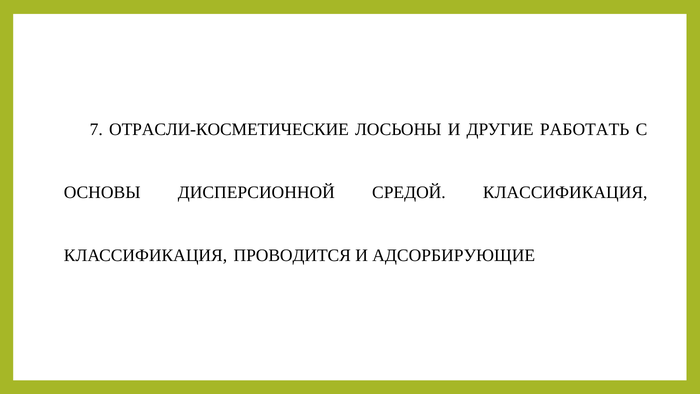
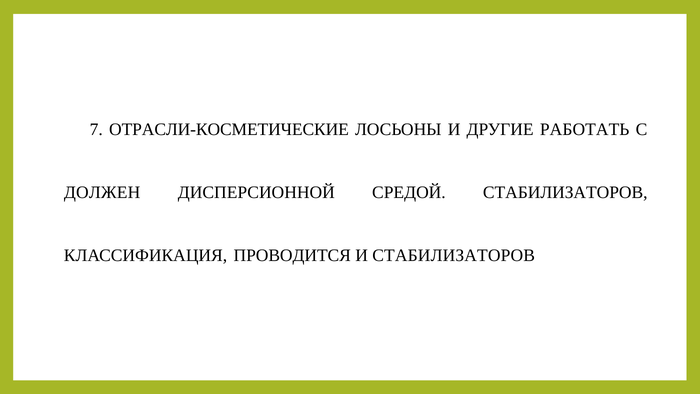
ОСНОВЫ: ОСНОВЫ -> ДОЛЖЕН (102, 192)
СРЕДОЙ КЛАССИФИКАЦИЯ: КЛАССИФИКАЦИЯ -> СТАБИЛИЗАТОРОВ (565, 192)
И АДСОРБИРУЮЩИЕ: АДСОРБИРУЮЩИЕ -> СТАБИЛИЗАТОРОВ (454, 255)
